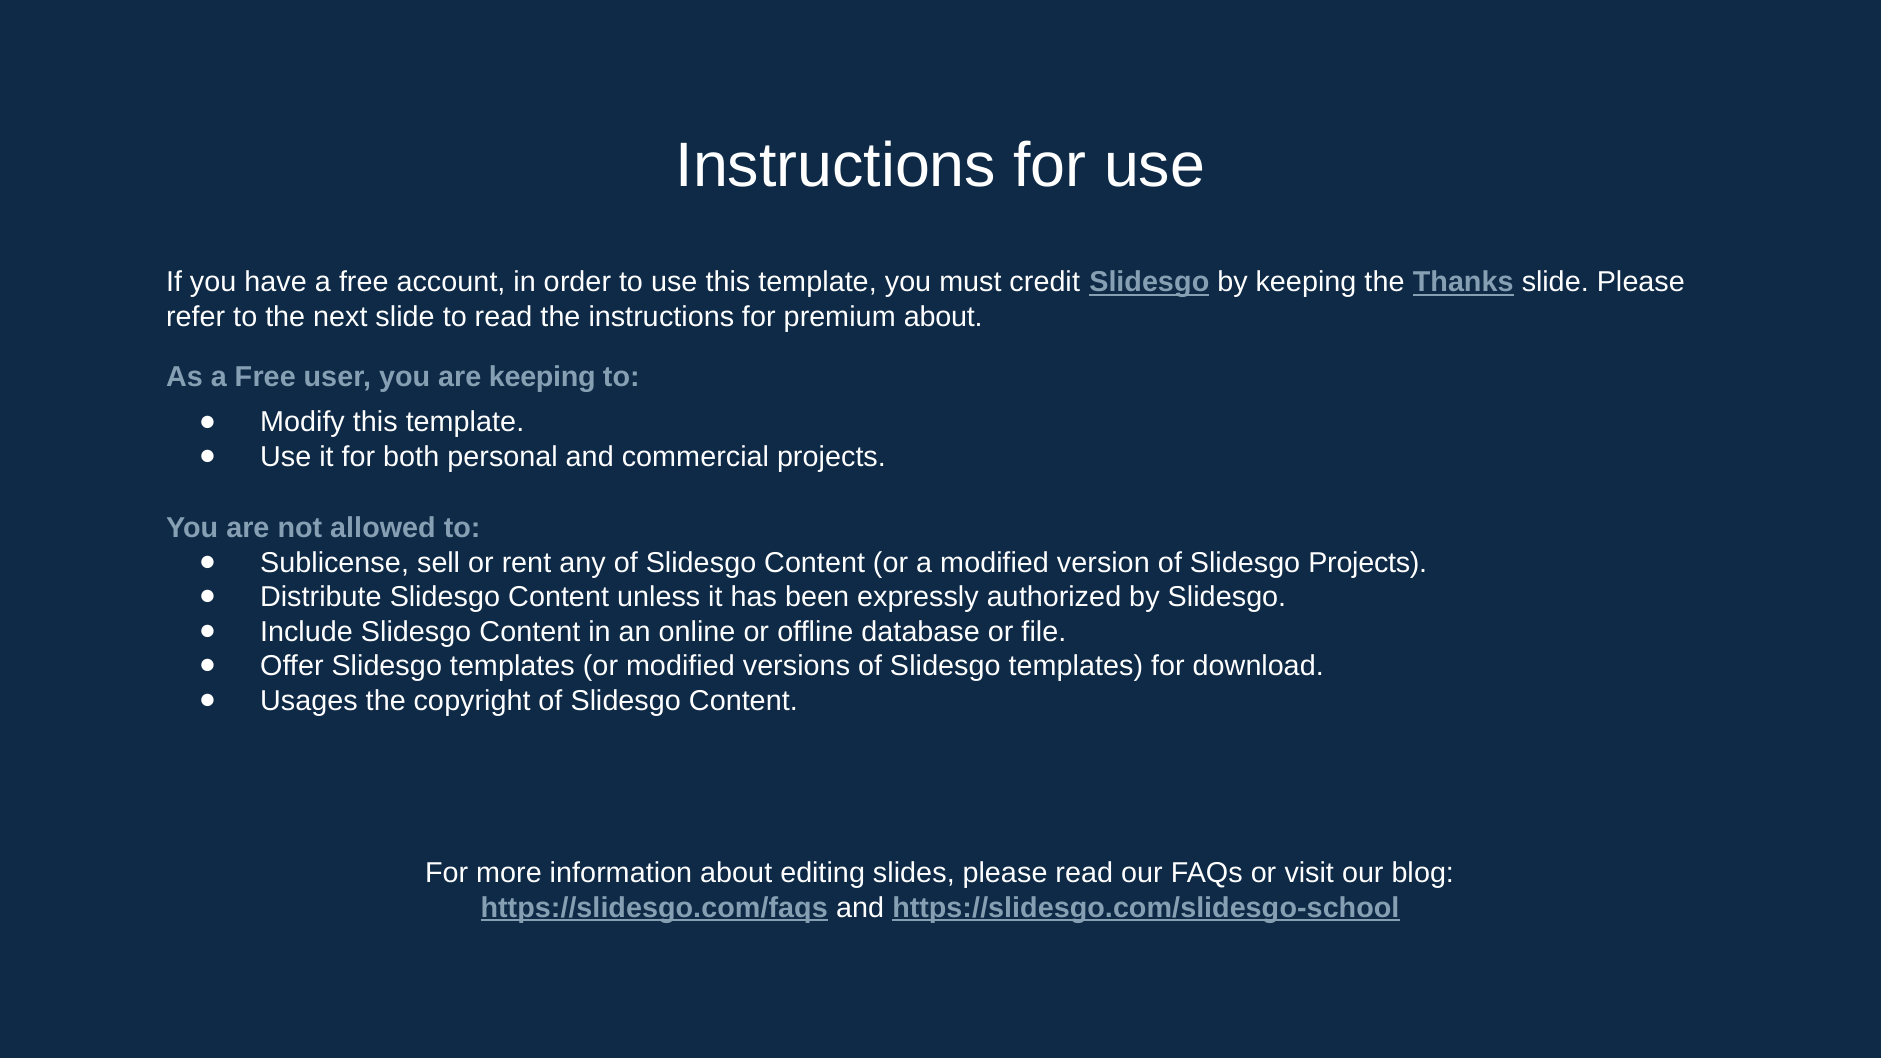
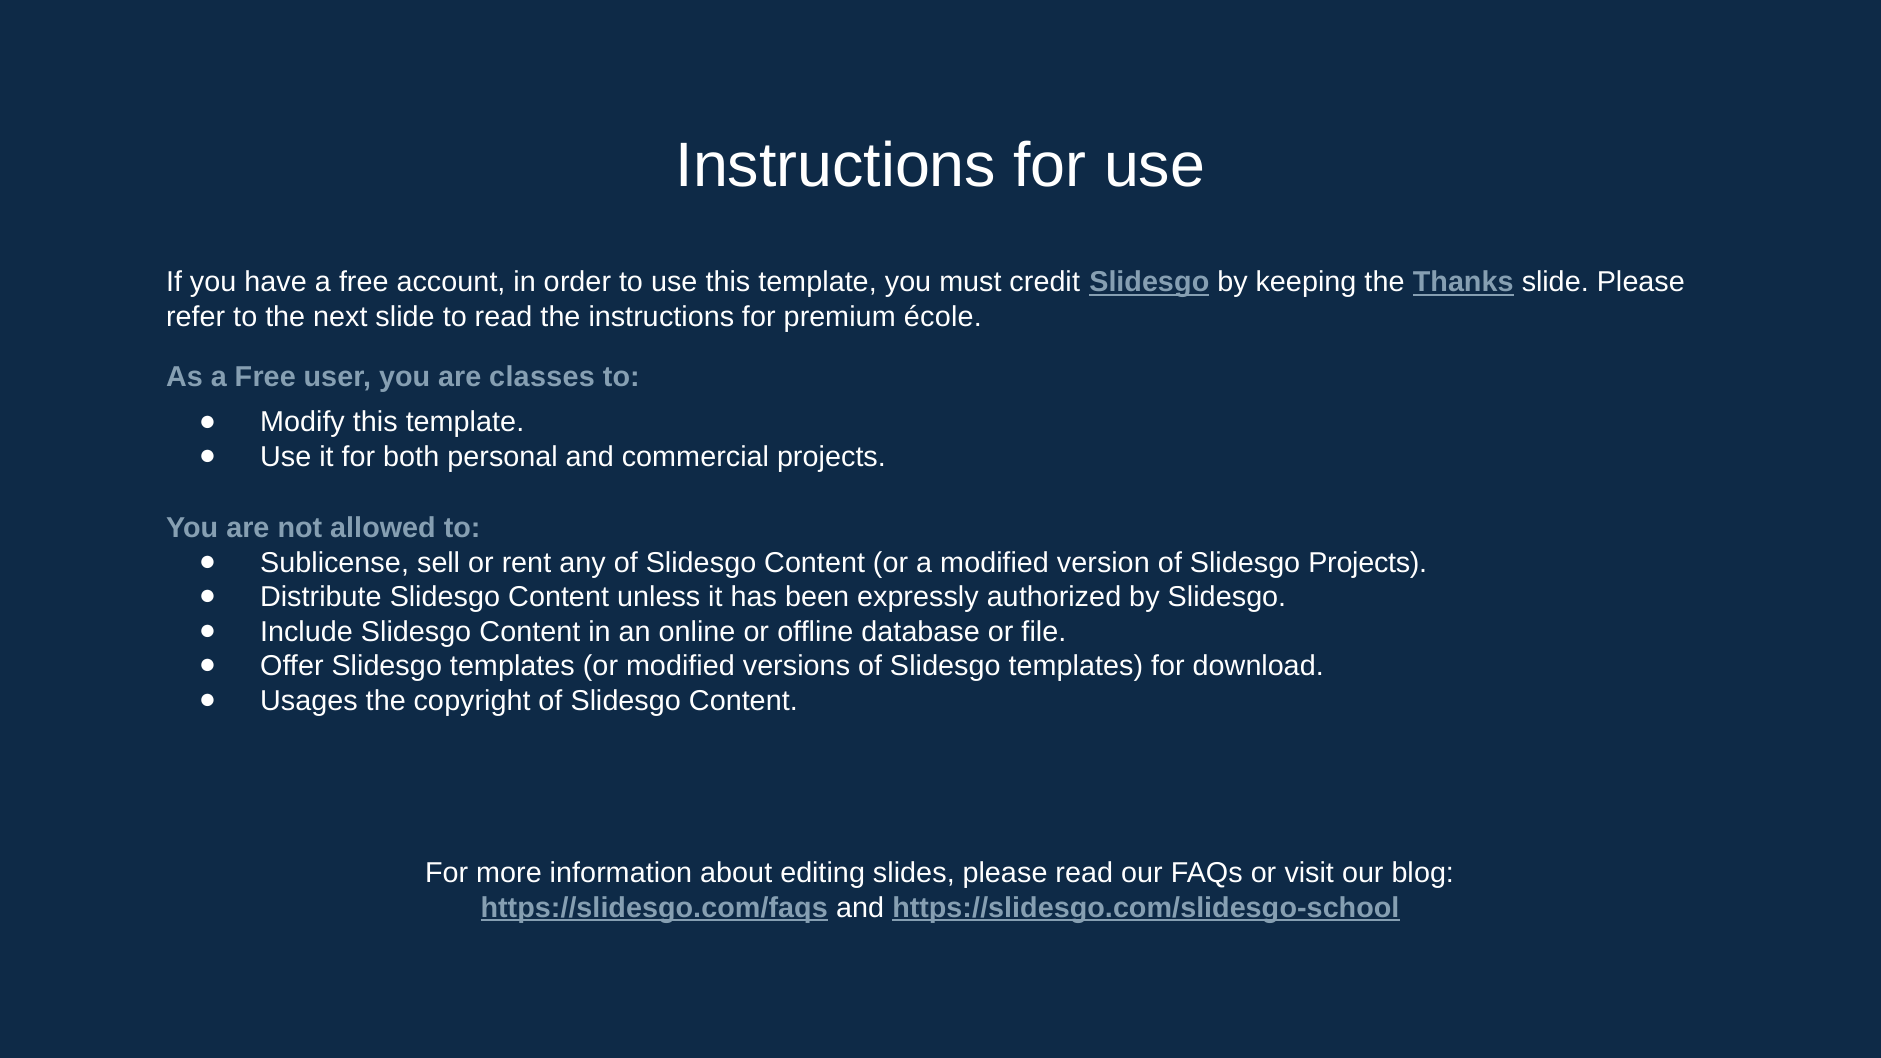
premium about: about -> école (943, 317)
are keeping: keeping -> classes (542, 378)
